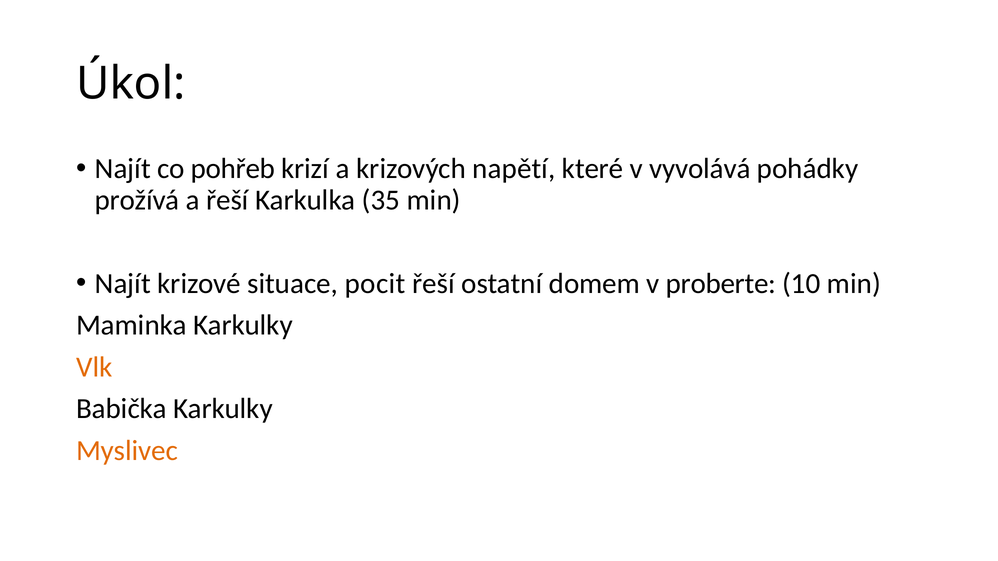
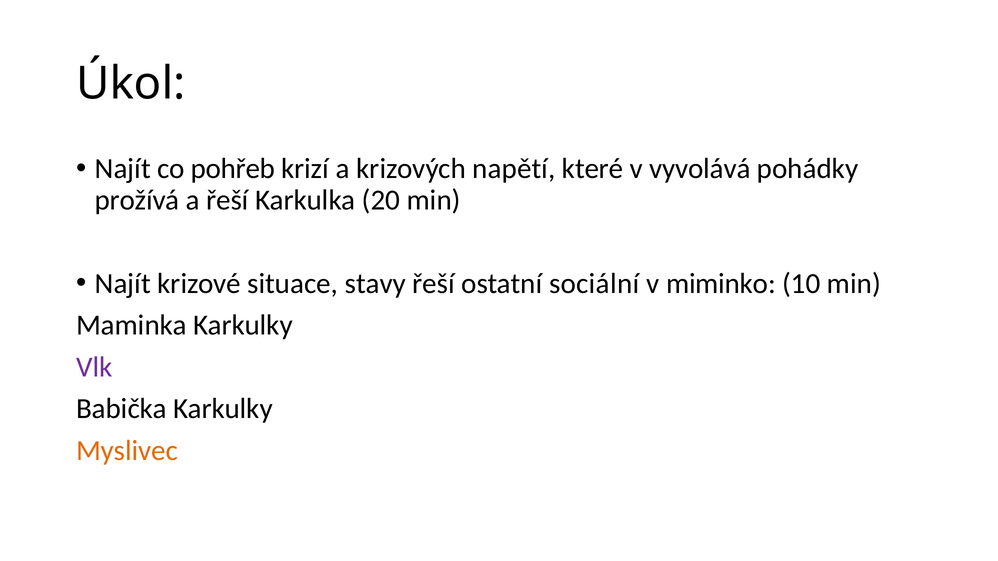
35: 35 -> 20 (381, 200)
pocit: pocit -> stavy (375, 284)
domem: domem -> sociální (594, 284)
proberte: proberte -> miminko (721, 284)
Vlk colour: orange -> purple (94, 367)
